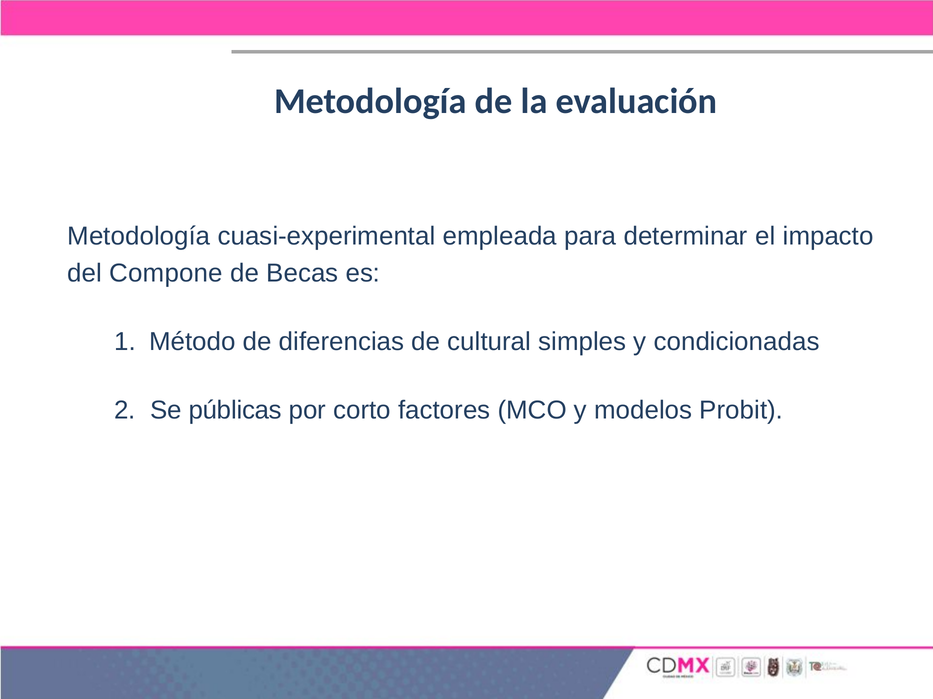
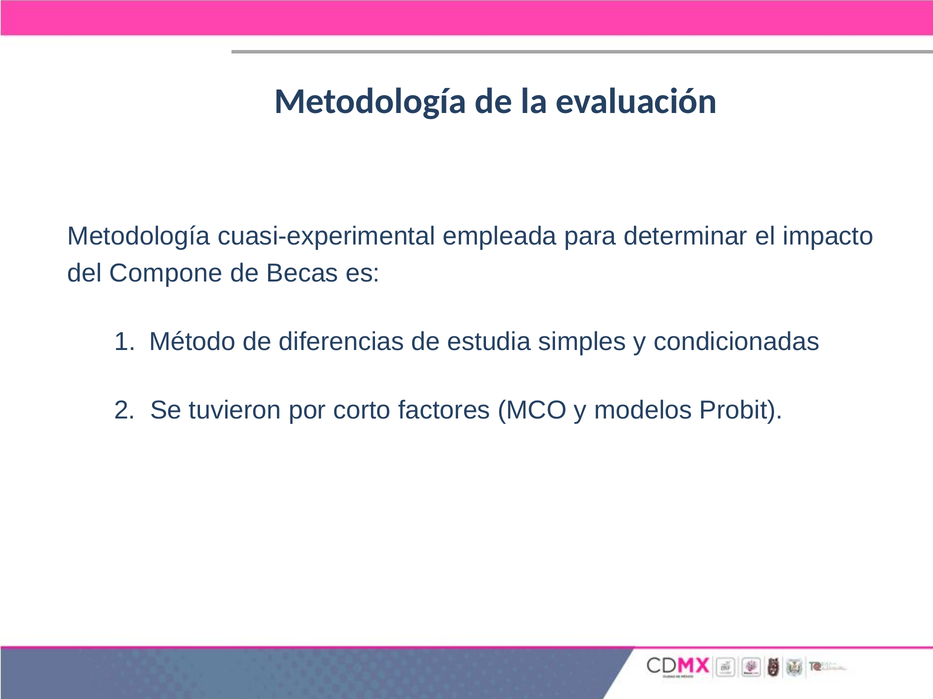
cultural: cultural -> estudia (489, 342)
públicas: públicas -> tuvieron (235, 410)
